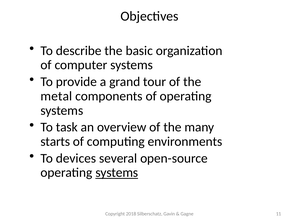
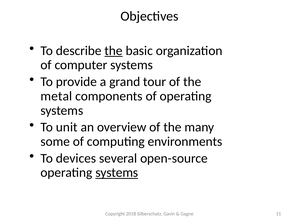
the underline: none -> present (114, 51)
task: task -> unit (67, 127)
starts: starts -> some (55, 142)
